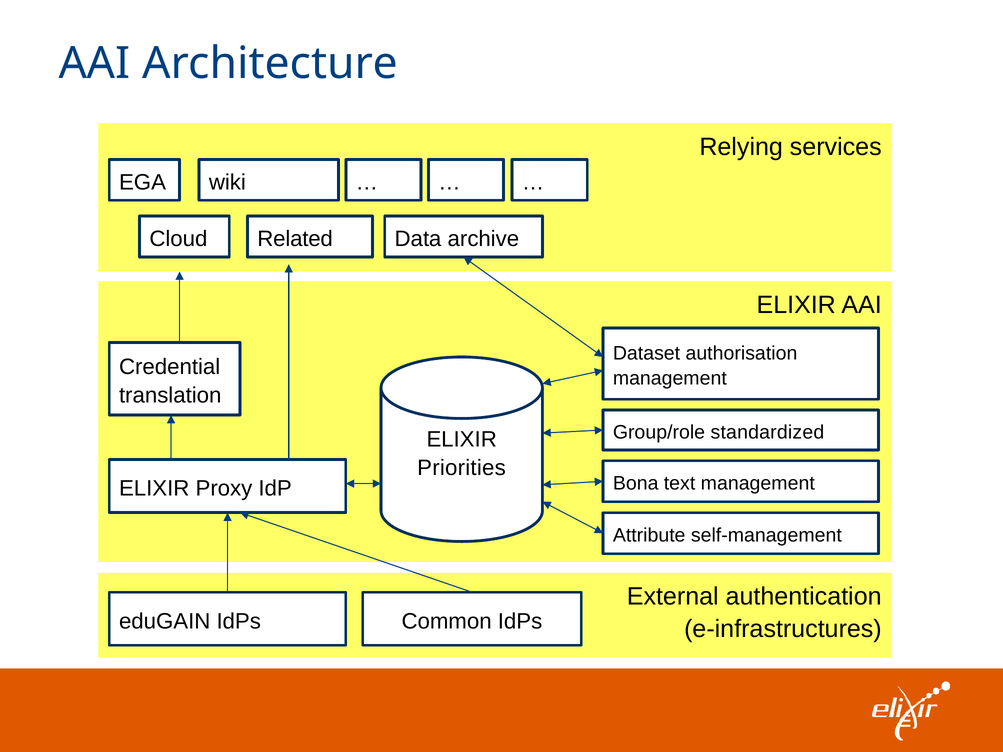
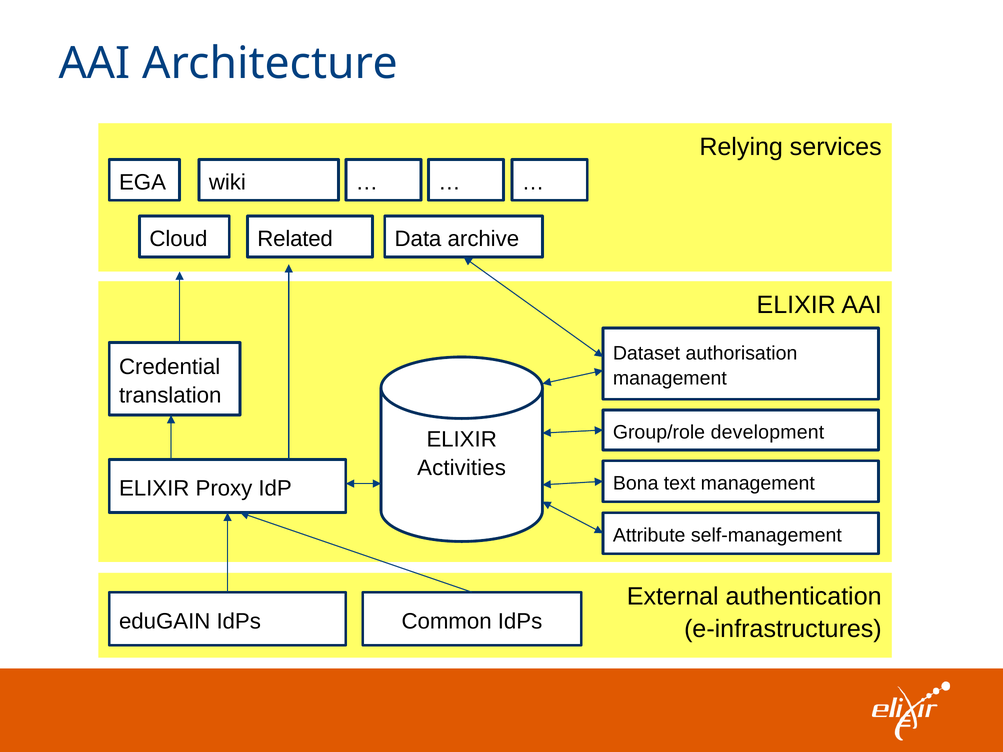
standardized: standardized -> development (767, 432)
Priorities: Priorities -> Activities (462, 468)
